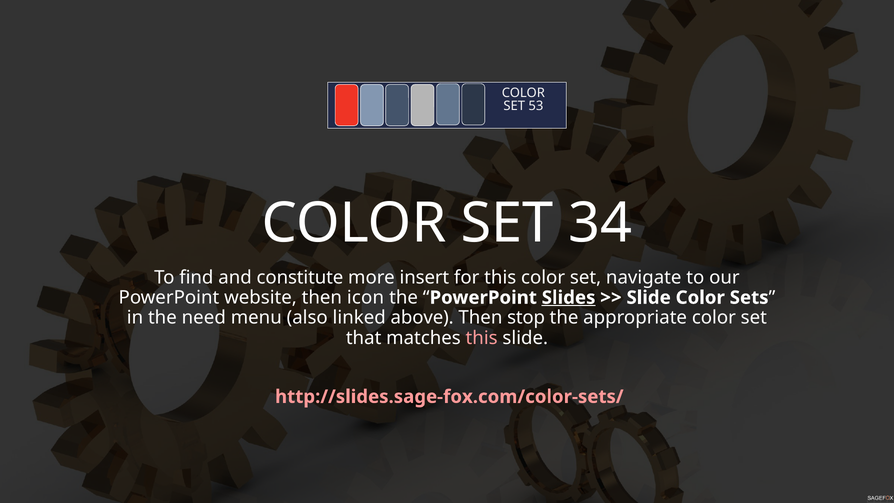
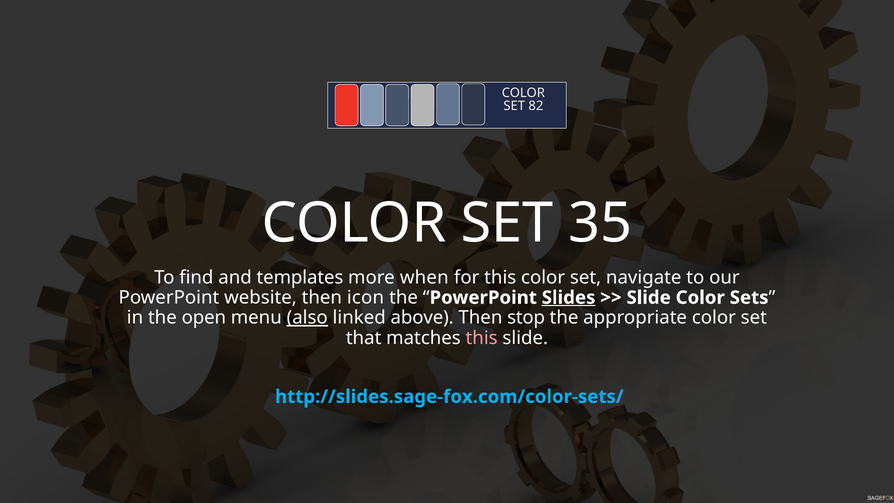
53: 53 -> 82 (536, 106)
34: 34 -> 35 (600, 223)
constitute: constitute -> templates (300, 277)
insert: insert -> when (424, 277)
need: need -> open (204, 318)
also underline: none -> present (307, 318)
http://slides.sage-fox.com/color-sets/ colour: pink -> light blue (449, 397)
